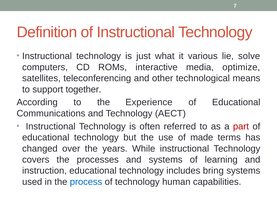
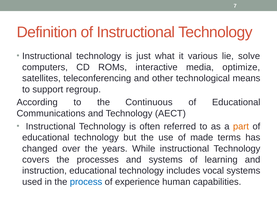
together: together -> regroup (83, 89)
Experience: Experience -> Continuous (149, 102)
part colour: red -> orange (241, 126)
bring: bring -> vocal (213, 171)
of technology: technology -> experience (137, 182)
